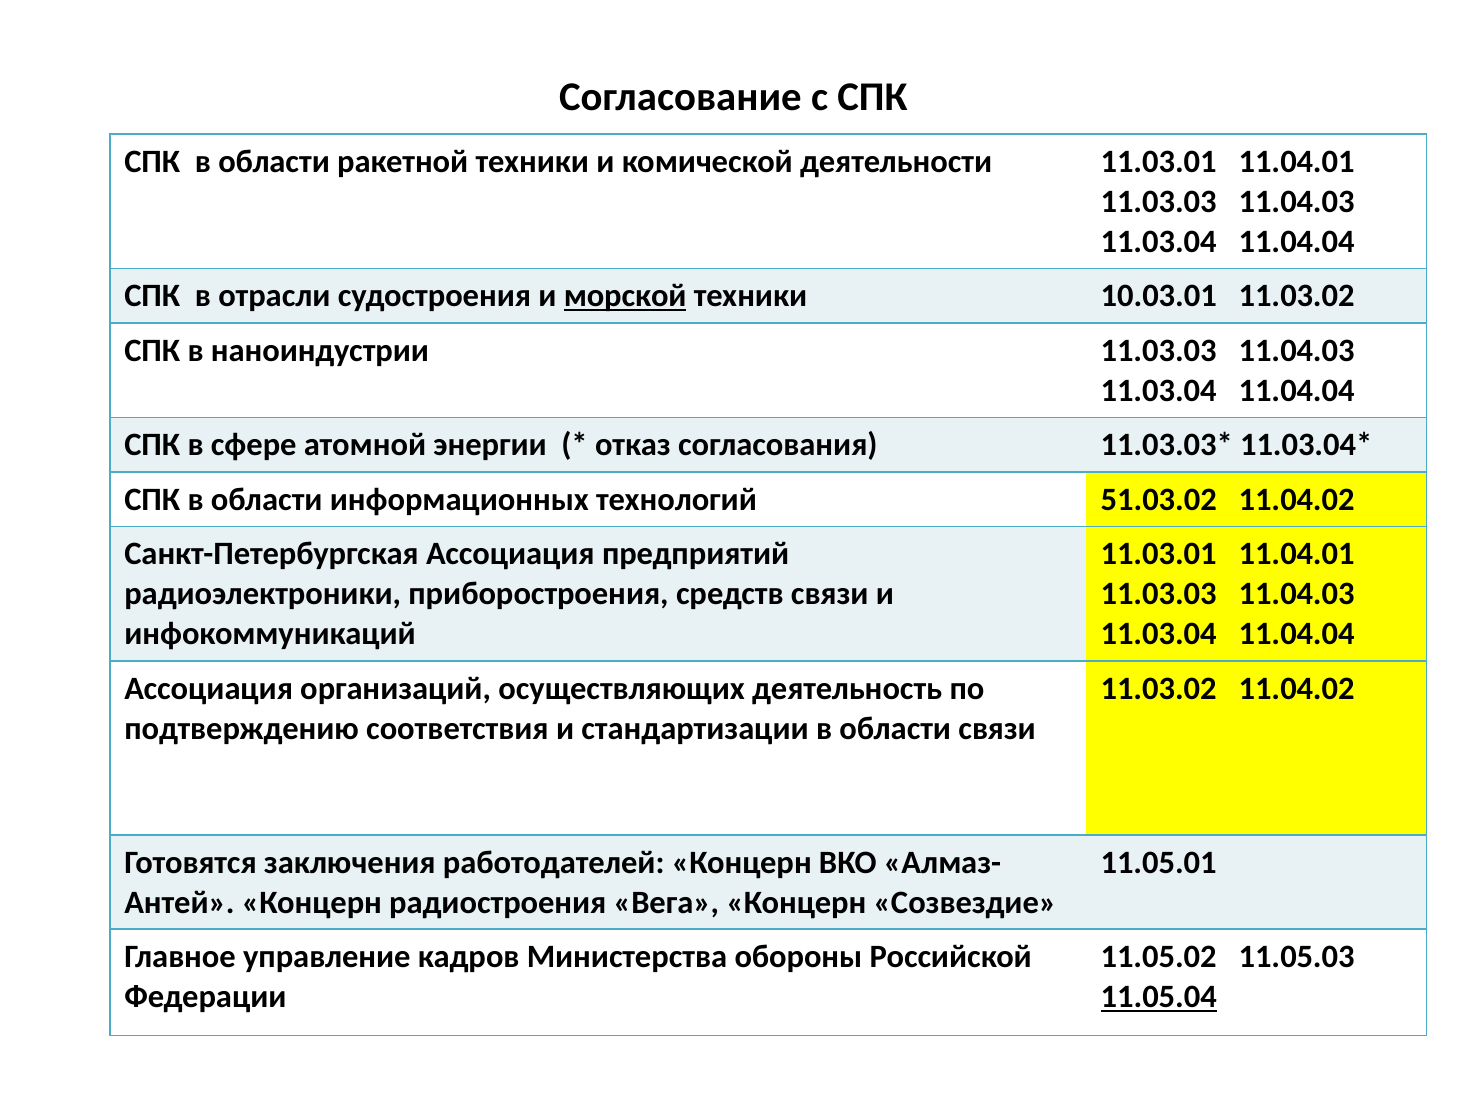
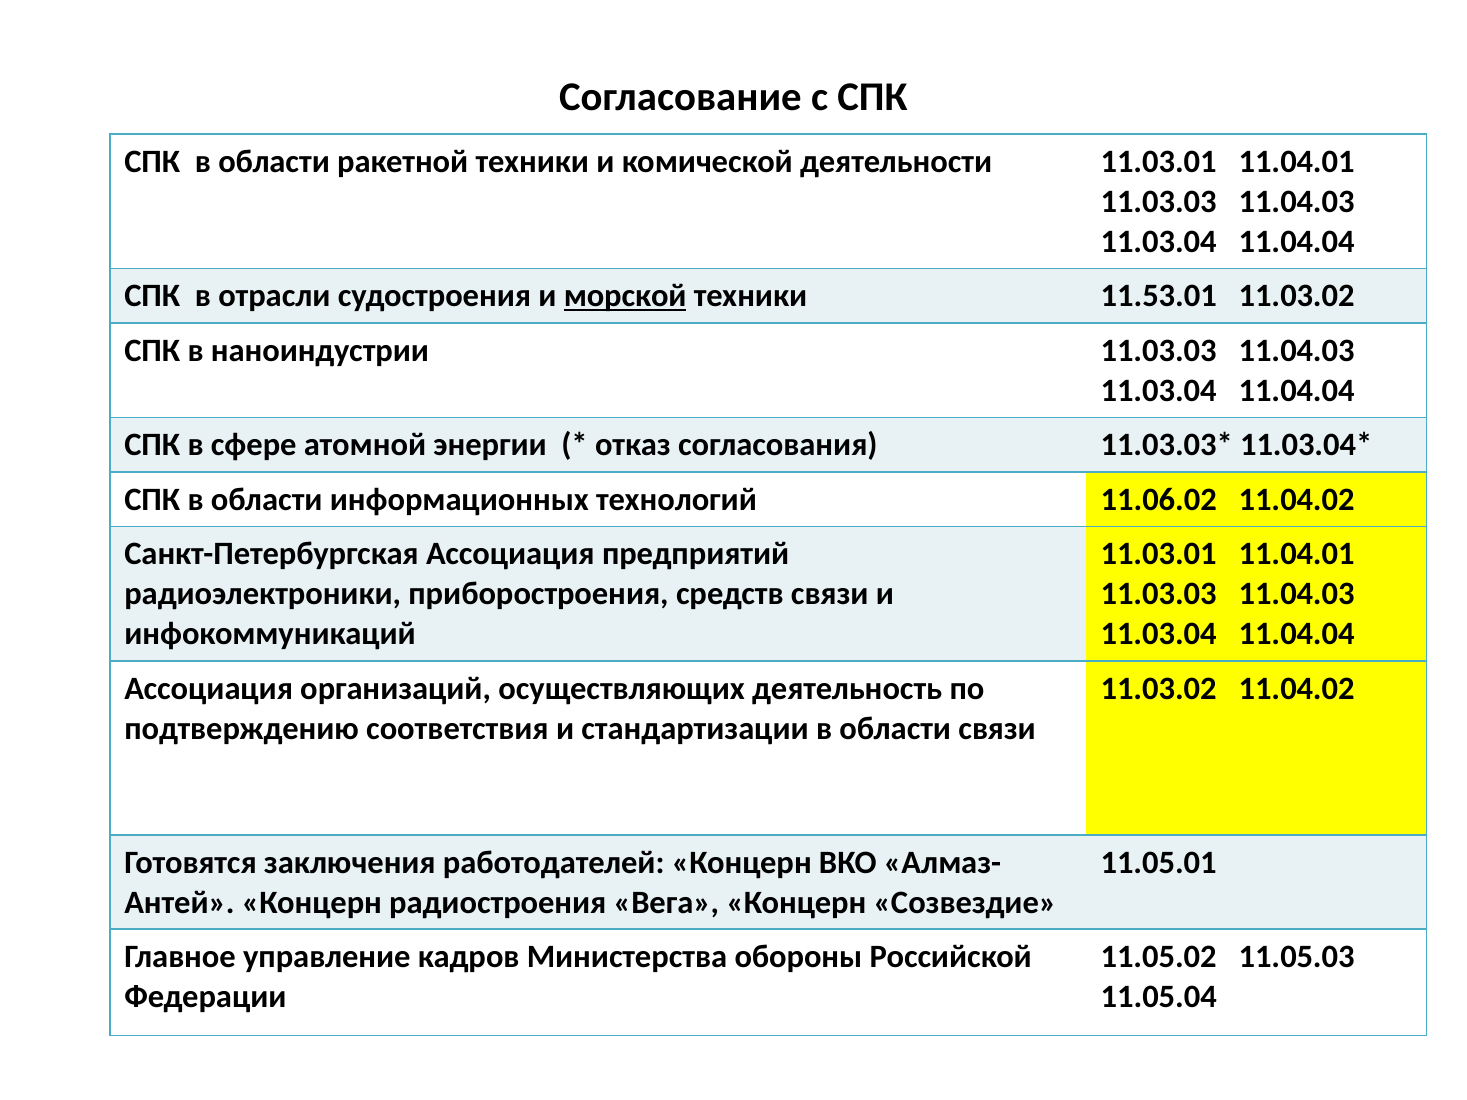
10.03.01: 10.03.01 -> 11.53.01 (1159, 296)
51.03.02: 51.03.02 -> 11.06.02 (1159, 500)
11.05.04 underline: present -> none (1159, 997)
